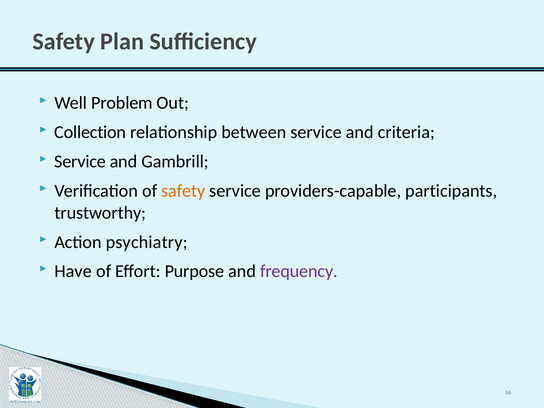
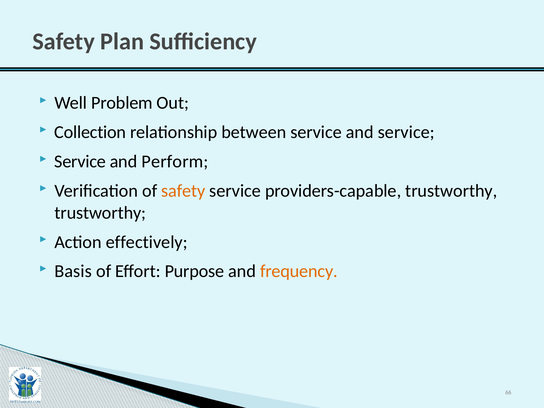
and criteria: criteria -> service (406, 132)
Gambrill: Gambrill -> Perform (175, 162)
providers-capable participants: participants -> trustworthy (451, 191)
psychiatry: psychiatry -> effectively (147, 242)
Have: Have -> Basis (73, 271)
frequency colour: purple -> orange (299, 271)
